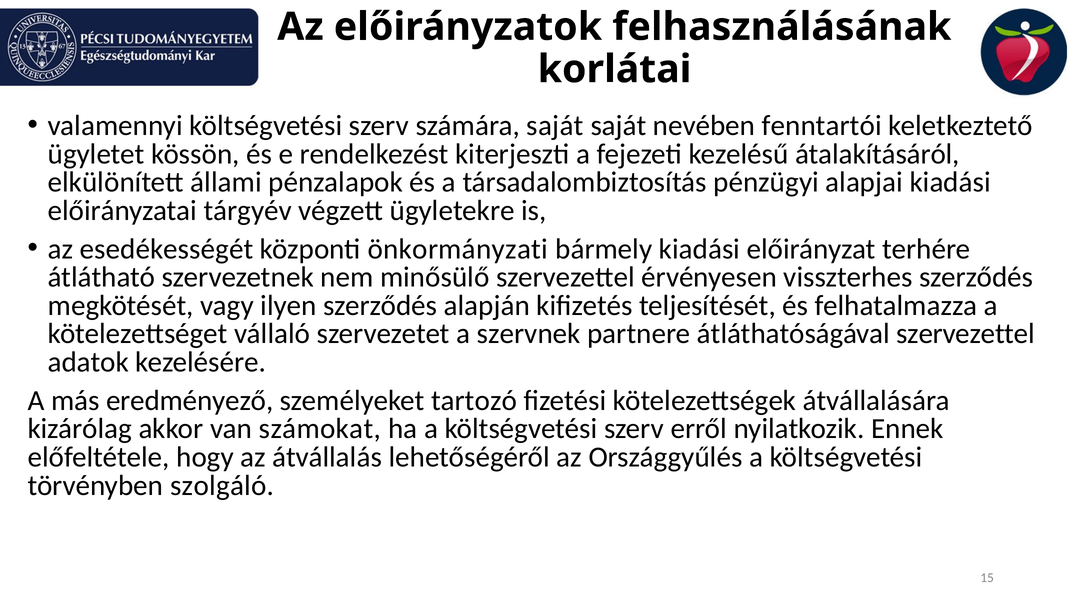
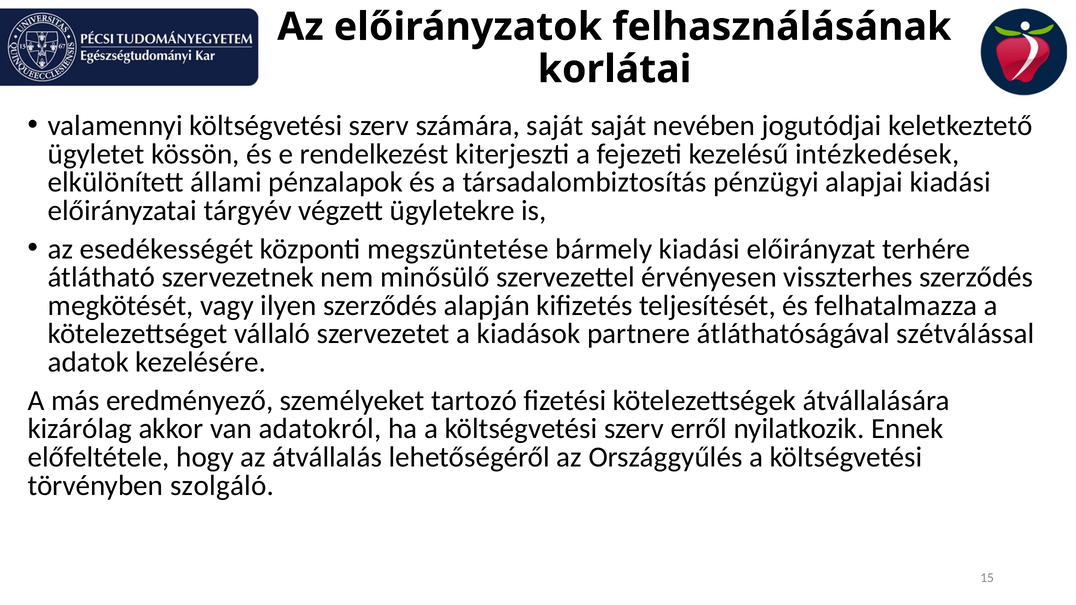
fenntartói: fenntartói -> jogutódjai (822, 126)
átalakításáról: átalakításáról -> intézkedések (877, 154)
önkormányzati: önkormányzati -> megszüntetése (458, 249)
szervnek: szervnek -> kiadások (529, 334)
átláthatóságával szervezettel: szervezettel -> szétválással (965, 334)
számokat: számokat -> adatokról (320, 429)
